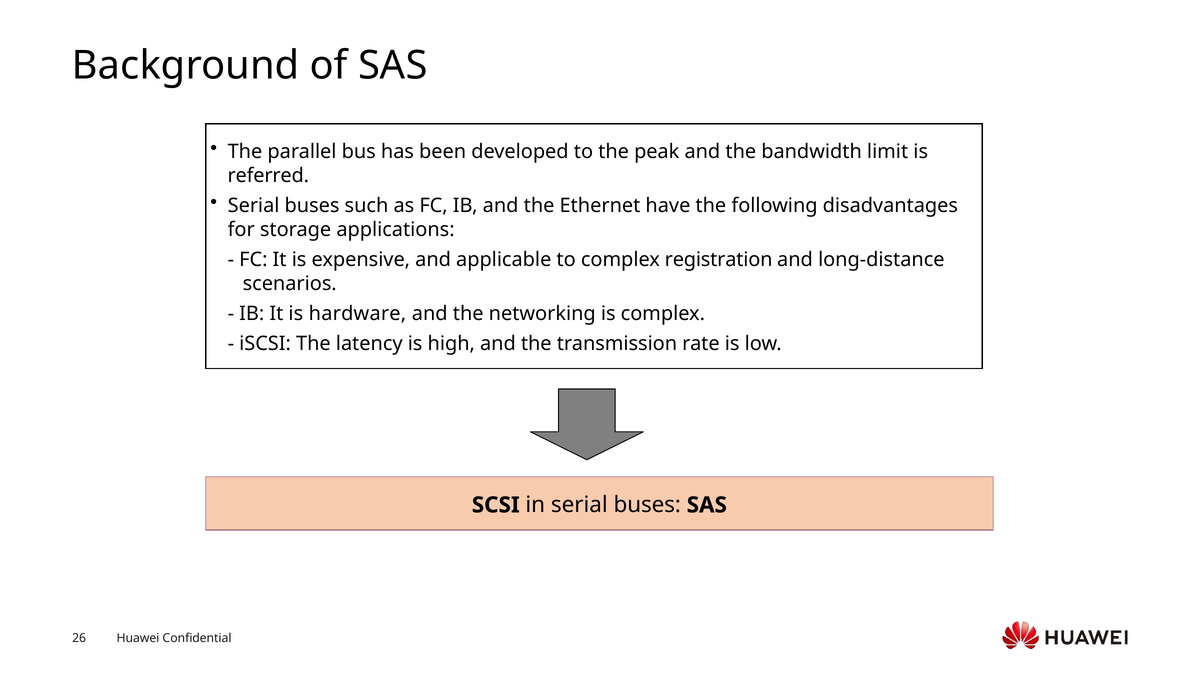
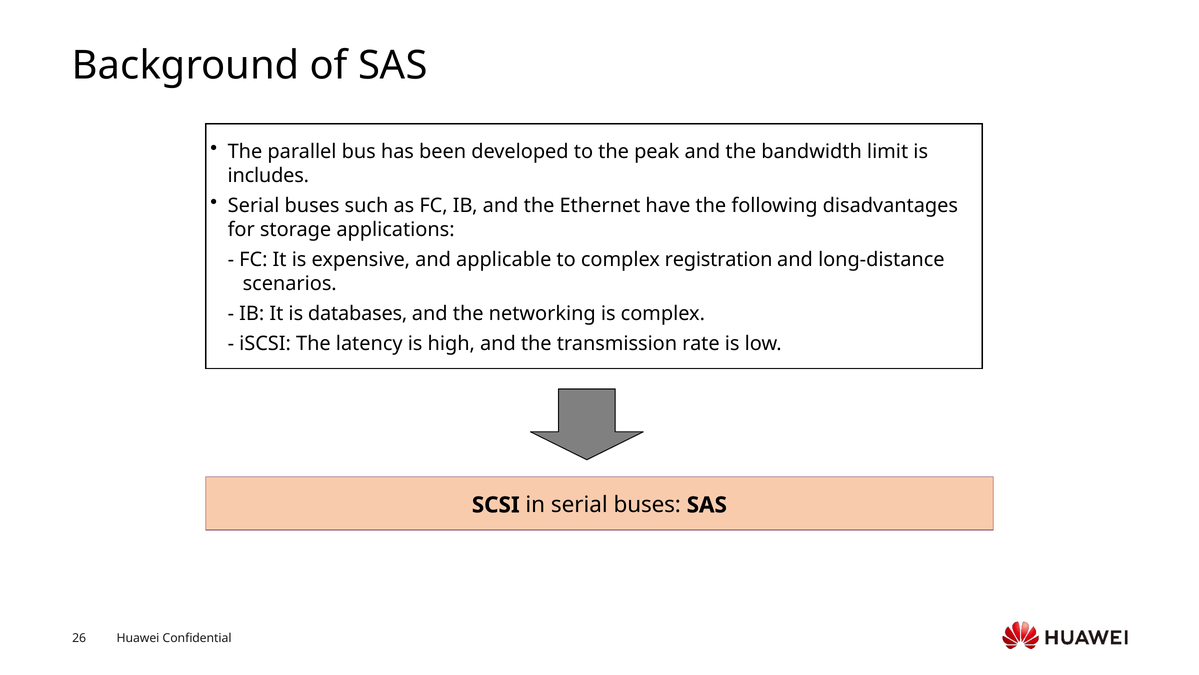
referred: referred -> includes (268, 176)
hardware: hardware -> databases (358, 313)
